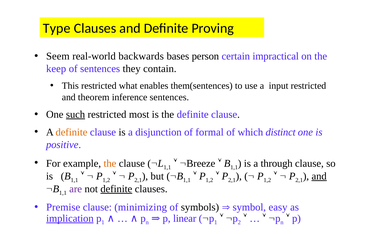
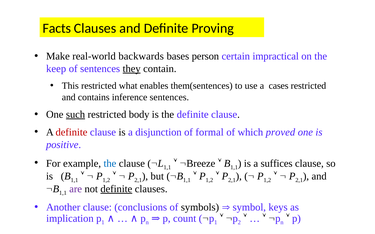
Type: Type -> Facts (57, 28)
Seem: Seem -> Make (58, 56)
they underline: none -> present (132, 69)
input: input -> cases (279, 86)
theorem: theorem -> contains (94, 97)
most: most -> body (139, 115)
definite colour: orange -> red (71, 132)
distinct: distinct -> proved (280, 132)
the colour: orange -> blue (110, 164)
through: through -> suffices (277, 164)
and underline: present -> none (319, 176)
Premise: Premise -> Another (63, 208)
minimizing: minimizing -> conclusions (141, 208)
easy: easy -> keys (278, 208)
implication underline: present -> none (70, 219)
linear: linear -> count (185, 219)
